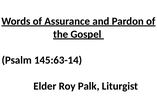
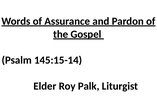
145:63-14: 145:63-14 -> 145:15-14 (58, 60)
